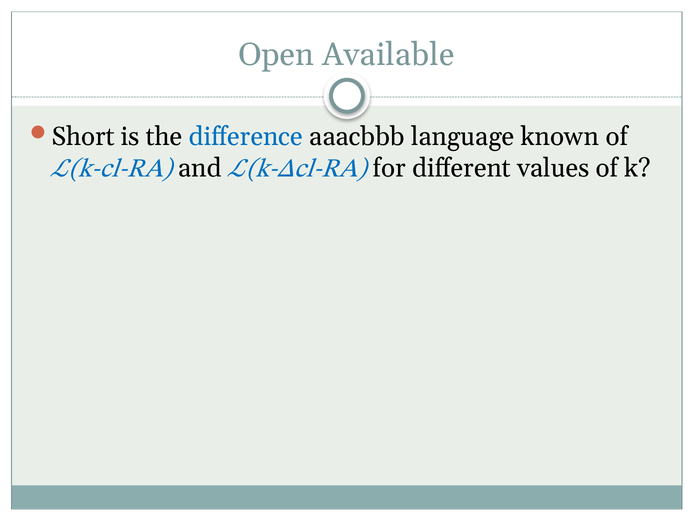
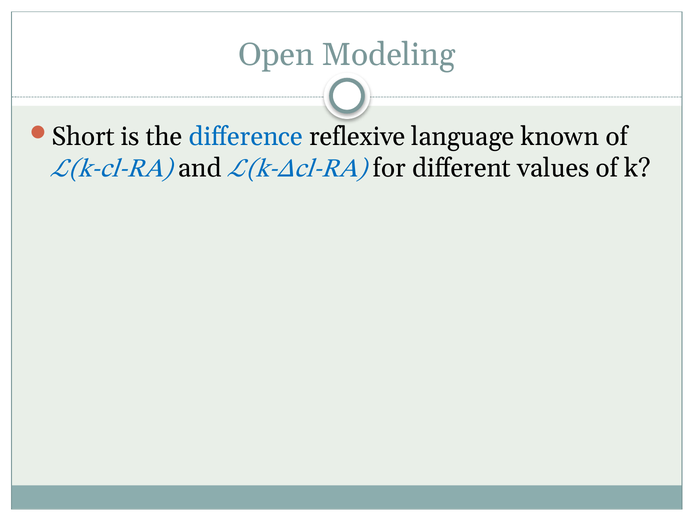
Available: Available -> Modeling (388, 55)
aaacbbb: aaacbbb -> reflexive (357, 137)
